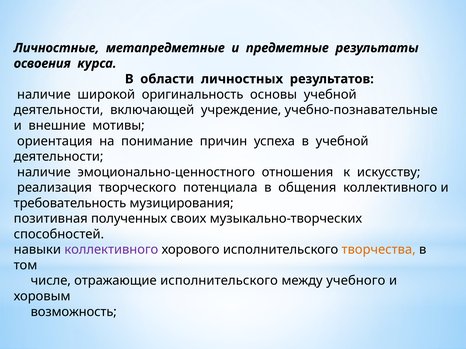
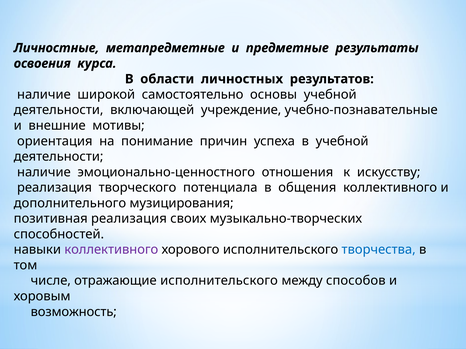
оригинальность: оригинальность -> самостоятельно (193, 95)
требовательность: требовательность -> дополнительного (70, 203)
позитивная полученных: полученных -> реализация (129, 219)
творчества colour: orange -> blue (379, 250)
учебного: учебного -> способов (356, 281)
